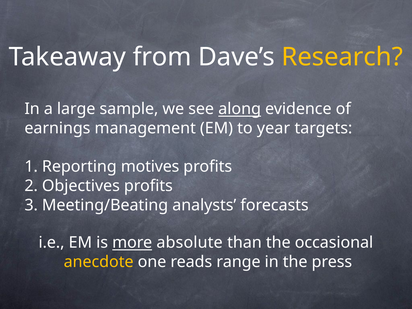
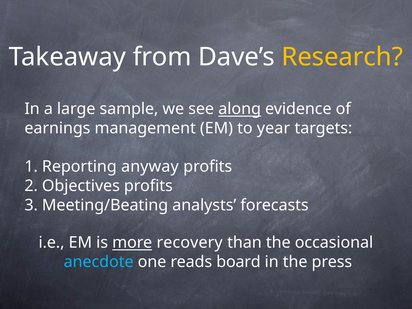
motives: motives -> anyway (150, 167)
absolute: absolute -> recovery (190, 242)
anecdote colour: yellow -> light blue (99, 262)
range: range -> board (238, 262)
